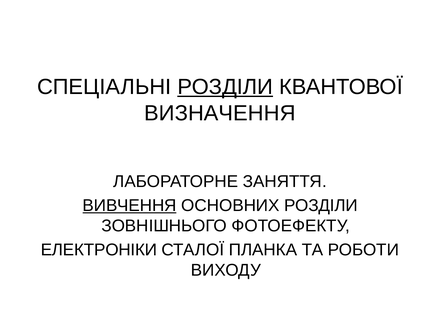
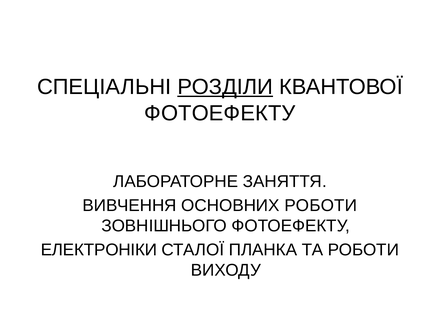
ВИЗНАЧЕННЯ: ВИЗНАЧЕННЯ -> ФОТОЕФЕКТУ (220, 113)
ВИВЧЕННЯ underline: present -> none (130, 206)
ОСНОВНИХ РОЗДІЛИ: РОЗДІЛИ -> РОБОТИ (321, 206)
